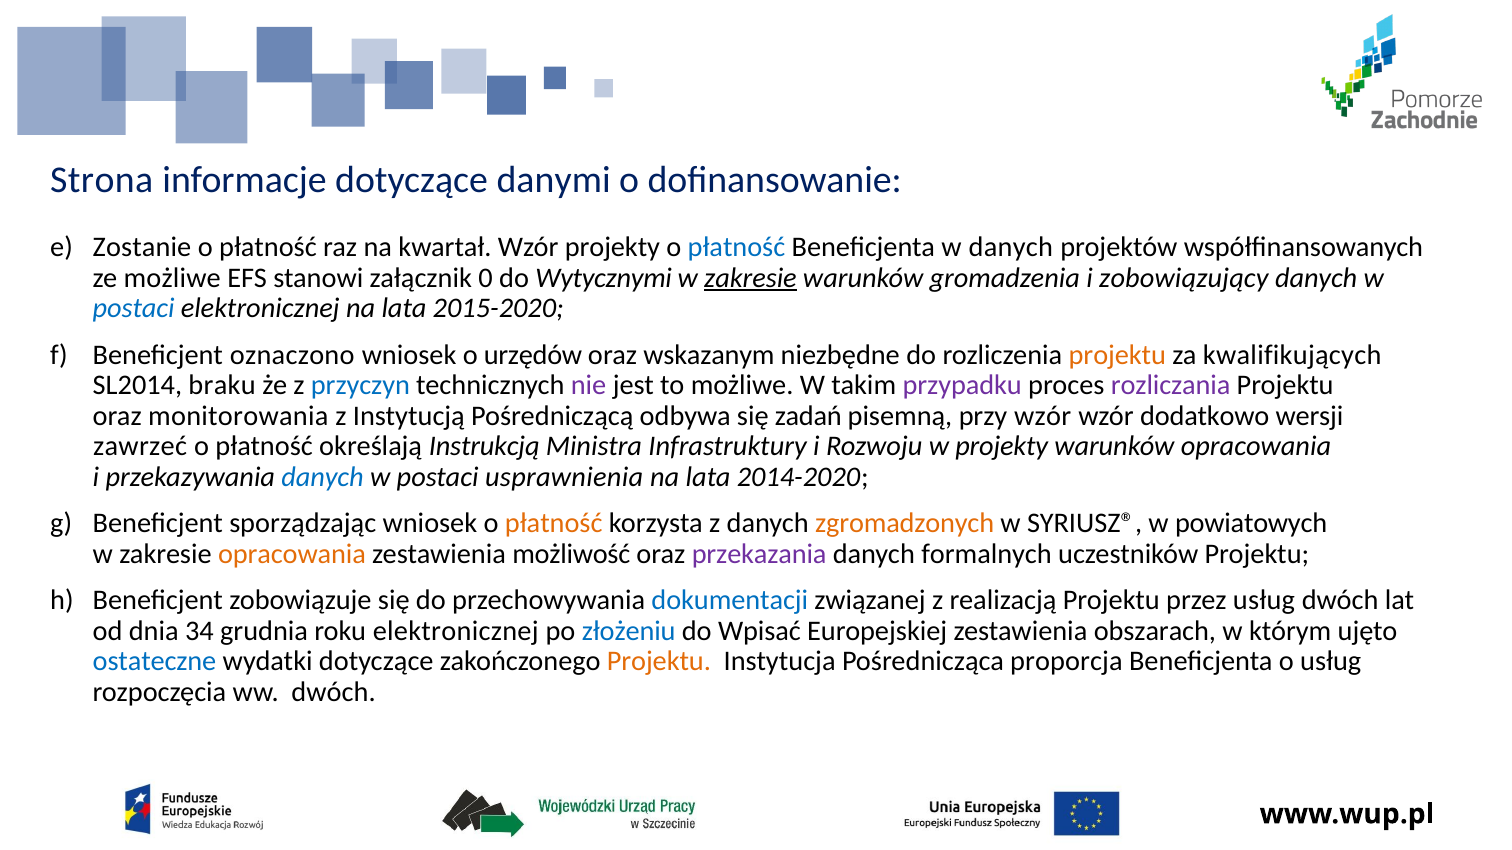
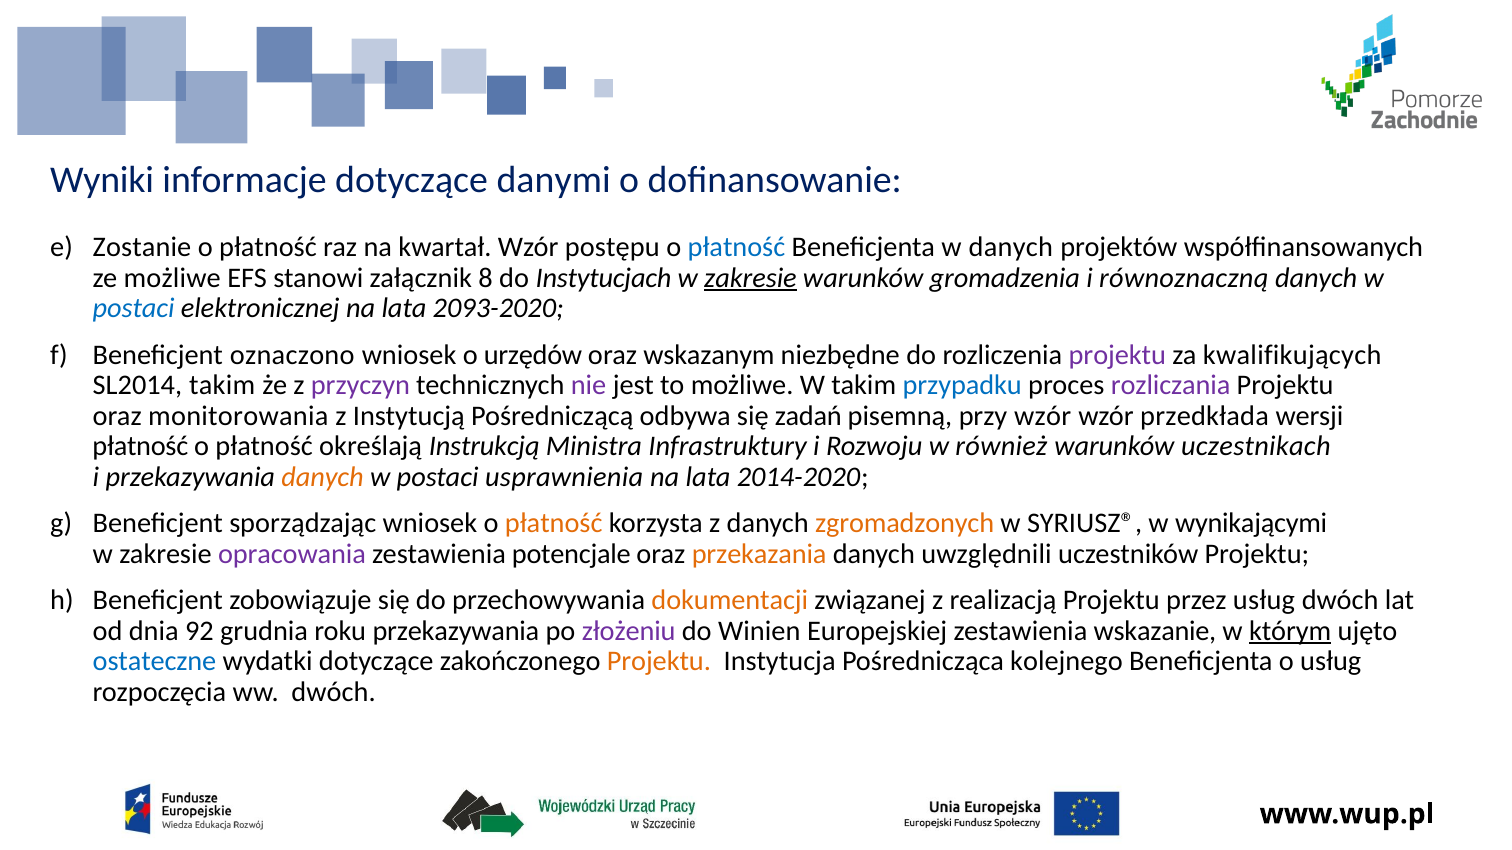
Strona: Strona -> Wyniki (102, 181)
Wzór projekty: projekty -> postępu (612, 247)
0: 0 -> 8 (486, 278)
Wytycznymi: Wytycznymi -> Instytucjach (604, 278)
zobowiązujący: zobowiązujący -> równoznaczną (1184, 278)
2015-2020: 2015-2020 -> 2093-2020 (498, 308)
projektu colour: orange -> purple (1117, 355)
SL2014 braku: braku -> takim (222, 385)
przyczyn colour: blue -> purple (360, 385)
przypadku colour: purple -> blue (962, 385)
dodatkowo: dodatkowo -> przedkłada (1205, 416)
zawrzeć: zawrzeć -> płatność (140, 447)
w projekty: projekty -> również (1001, 447)
warunków opracowania: opracowania -> uczestnikach (1256, 447)
danych colour: blue -> orange (323, 477)
powiatowych: powiatowych -> wynikającymi (1251, 524)
opracowania colour: orange -> purple (292, 554)
możliwość: możliwość -> potencjale (571, 554)
przekazania colour: purple -> orange (759, 554)
formalnych: formalnych -> uwzględnili (986, 554)
dokumentacji colour: blue -> orange (730, 601)
34: 34 -> 92 (199, 631)
roku elektronicznej: elektronicznej -> przekazywania (456, 631)
złożeniu colour: blue -> purple (629, 631)
Wpisać: Wpisać -> Winien (759, 631)
obszarach: obszarach -> wskazanie (1155, 631)
którym underline: none -> present (1290, 631)
proporcja: proporcja -> kolejnego (1066, 662)
